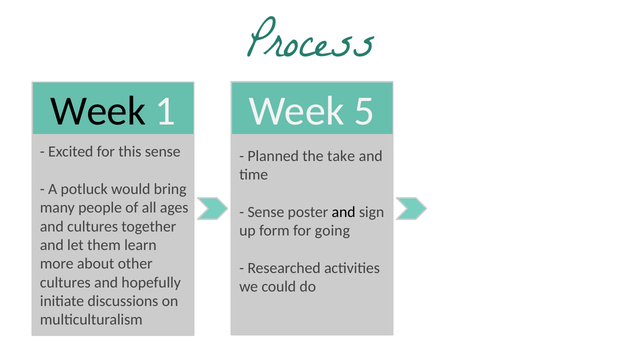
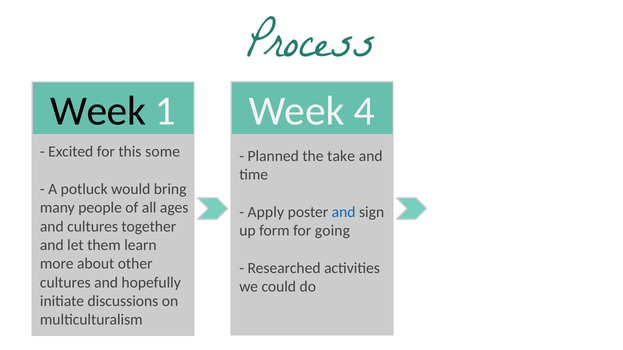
5: 5 -> 4 (364, 111)
this sense: sense -> some (163, 152)
Sense: Sense -> Apply (266, 212)
and colour: black -> blue (344, 212)
